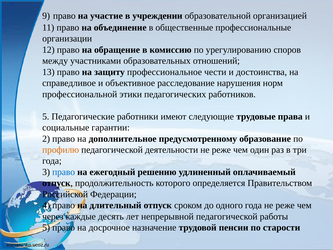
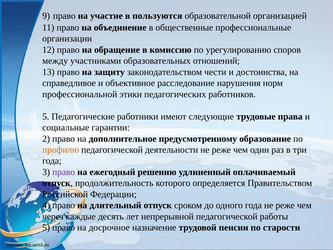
учреждении: учреждении -> пользуются (157, 16)
профессиональное: профессиональное -> законодательством (165, 72)
право colour: blue -> purple (64, 172)
